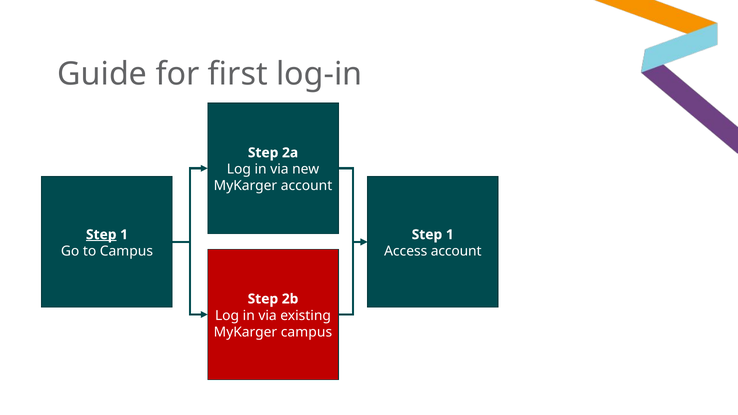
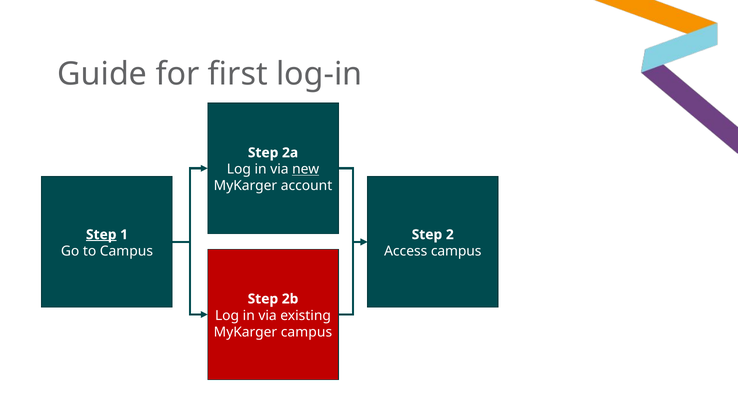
new underline: none -> present (306, 169)
1: 1 -> 2 (450, 235)
Access account: account -> campus (456, 251)
